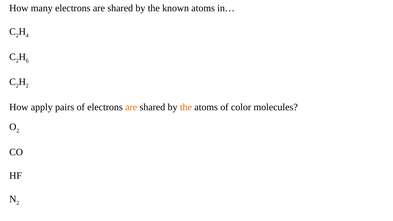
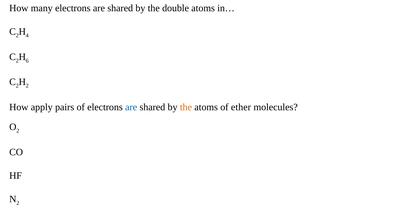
known: known -> double (176, 8)
are colour: orange -> blue (131, 107)
color: color -> ether (241, 107)
